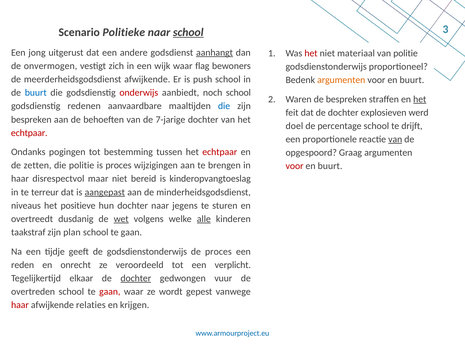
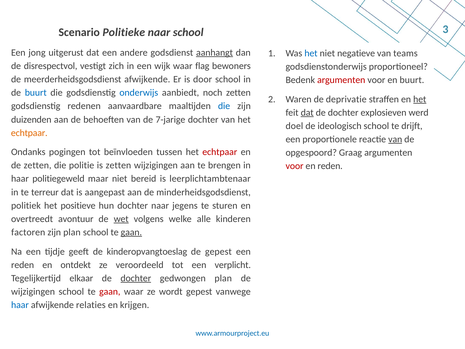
school underline: present -> none (188, 32)
het colour: red -> blue (311, 53)
materiaal: materiaal -> negatieve (356, 53)
van politie: politie -> teams (405, 53)
onvermogen: onvermogen -> disrespectvol (51, 66)
push: push -> door (203, 79)
argumenten colour: orange -> red (341, 80)
onderwijs colour: red -> blue (139, 93)
noch school: school -> zetten (238, 93)
de bespreken: bespreken -> deprivatie (346, 99)
dat underline: none -> present (307, 112)
bespreken: bespreken -> duizenden (31, 119)
percentage: percentage -> ideologisch (340, 126)
echtpaar colour: red -> orange (29, 133)
bestemming: bestemming -> beïnvloeden (128, 152)
is proces: proces -> zetten (118, 165)
buurt: buurt -> reden (330, 166)
disrespectvol: disrespectvol -> politiegeweld (58, 179)
kinderopvangtoeslag: kinderopvangtoeslag -> leerplichtambtenaar (210, 179)
aangepast underline: present -> none (105, 192)
niveaus: niveaus -> politiek (26, 205)
dusdanig: dusdanig -> avontuur (76, 219)
alle underline: present -> none (204, 219)
taakstraf: taakstraf -> factoren (28, 232)
gaan underline: none -> present (131, 232)
de godsdienstonderwijs: godsdienstonderwijs -> kinderopvangtoeslag (147, 251)
de proces: proces -> gepest (218, 251)
onrecht: onrecht -> ontdekt (76, 265)
gedwongen vuur: vuur -> plan (223, 278)
overtreden: overtreden -> wijzigingen (33, 291)
haar colour: red -> blue (20, 305)
